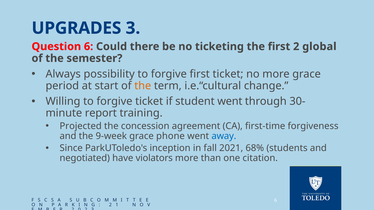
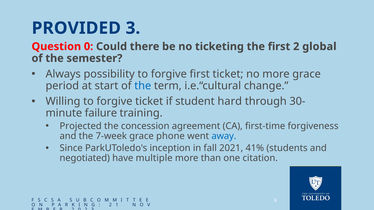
UPGRADES: UPGRADES -> PROVIDED (76, 28)
Question 6: 6 -> 0 (89, 47)
the colour: orange -> blue (143, 86)
student went: went -> hard (230, 102)
report: report -> failure (101, 113)
9-week: 9-week -> 7-week (111, 136)
68%: 68% -> 41% (255, 148)
violators: violators -> multiple (154, 158)
